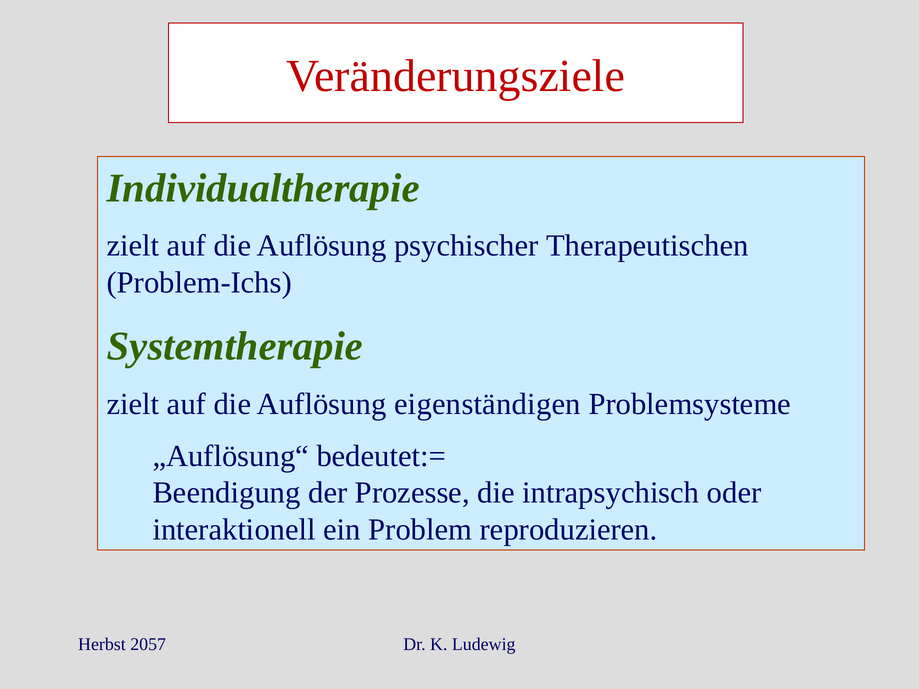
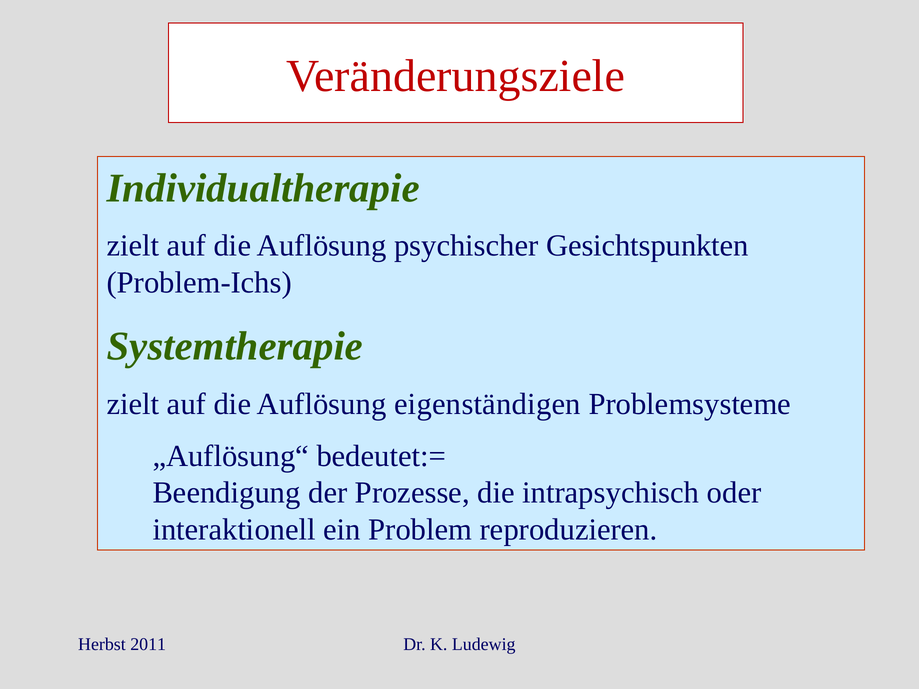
Therapeutischen: Therapeutischen -> Gesichtspunkten (647, 246)
2057: 2057 -> 2011 (148, 645)
